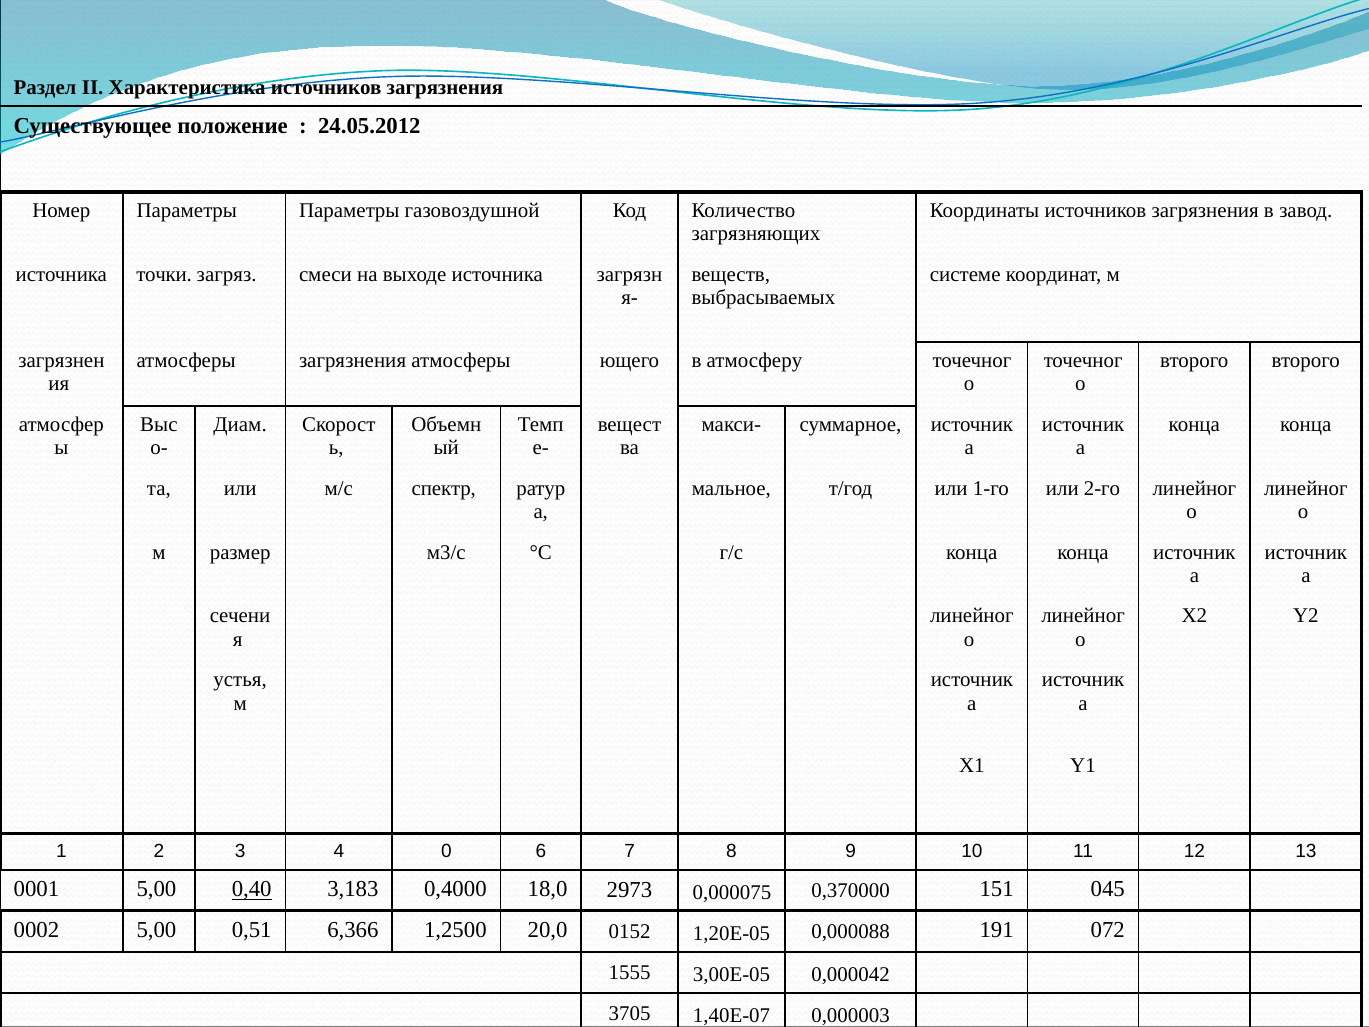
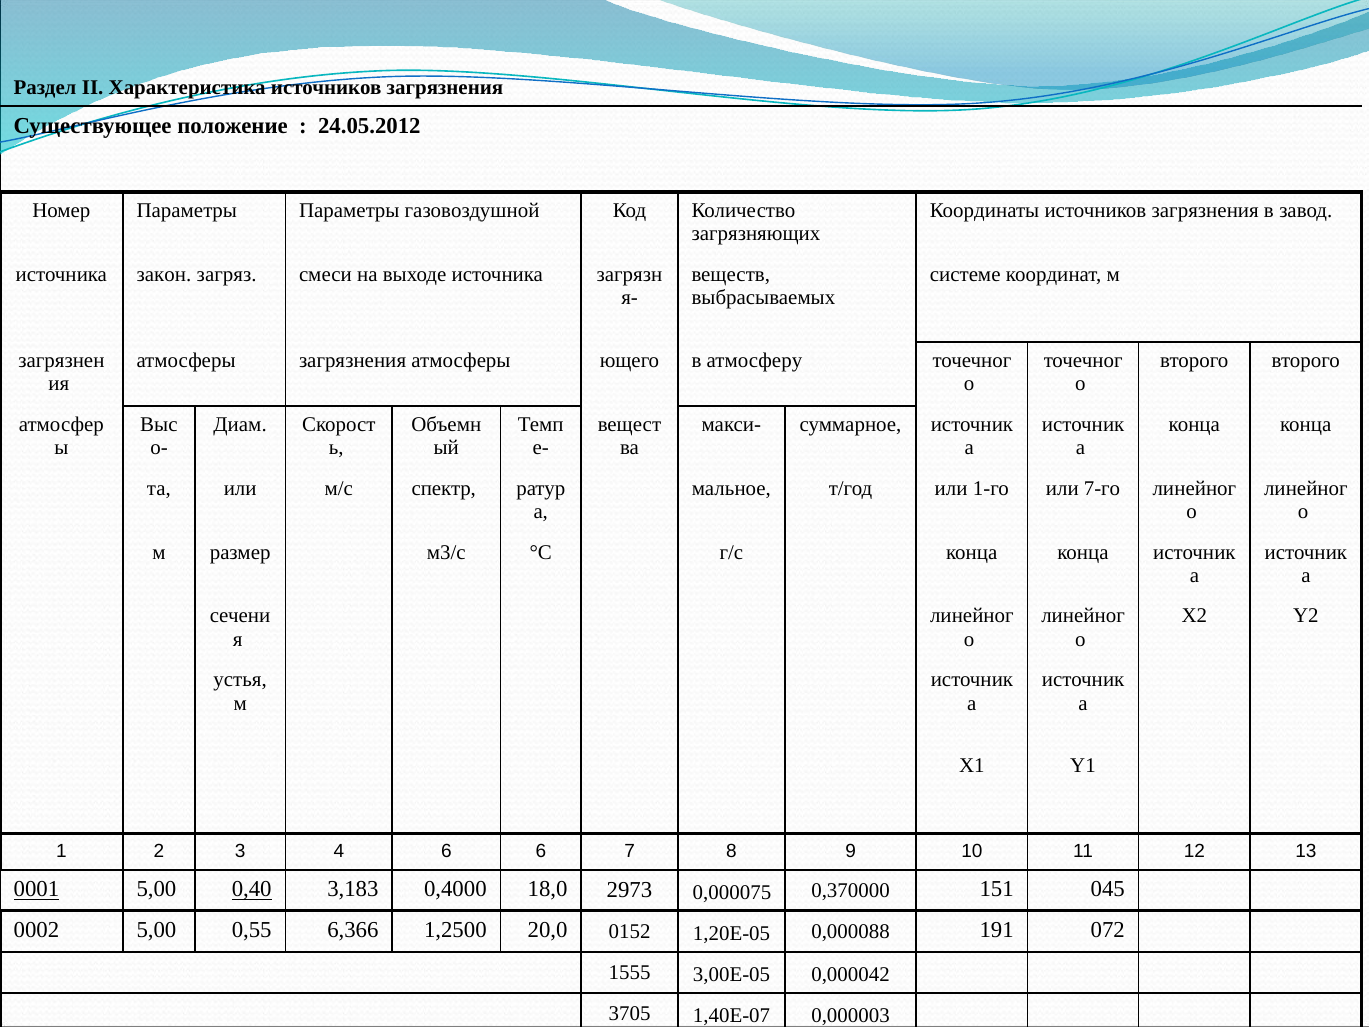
точки: точки -> закон (164, 274)
2-го: 2-го -> 7-го (1102, 488)
4 0: 0 -> 6 (446, 851)
0001 underline: none -> present (36, 889)
0,51: 0,51 -> 0,55 (252, 930)
